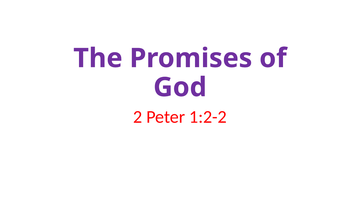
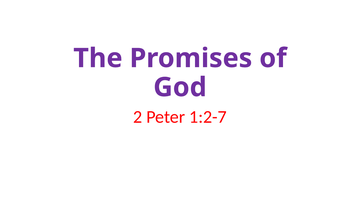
1:2-2: 1:2-2 -> 1:2-7 (208, 117)
